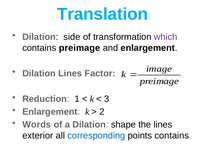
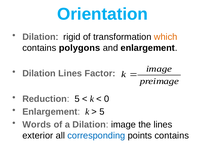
Translation: Translation -> Orientation (102, 14)
side: side -> rigid (72, 37)
which colour: purple -> orange (166, 37)
preimage: preimage -> polygons (80, 48)
Reduction 1: 1 -> 5 (77, 99)
3: 3 -> 0 (107, 99)
2: 2 -> 5 (102, 112)
Dilation shape: shape -> image (123, 124)
